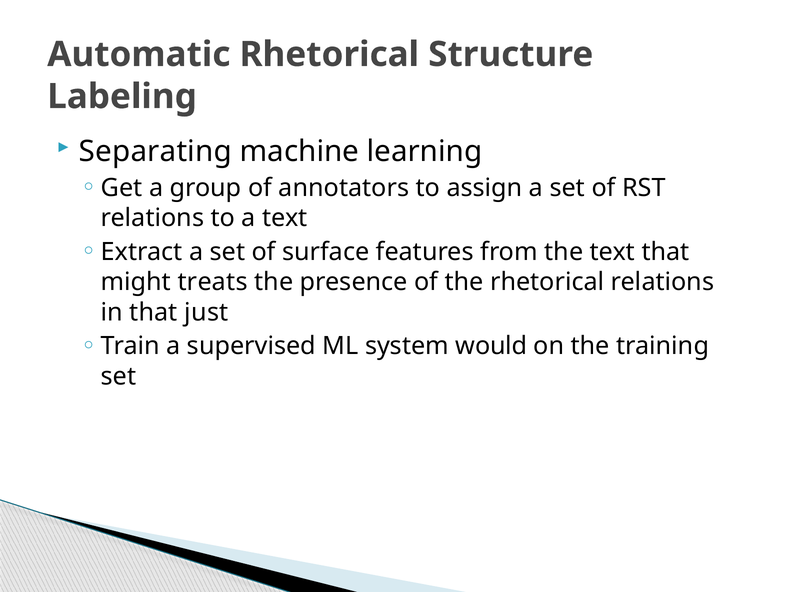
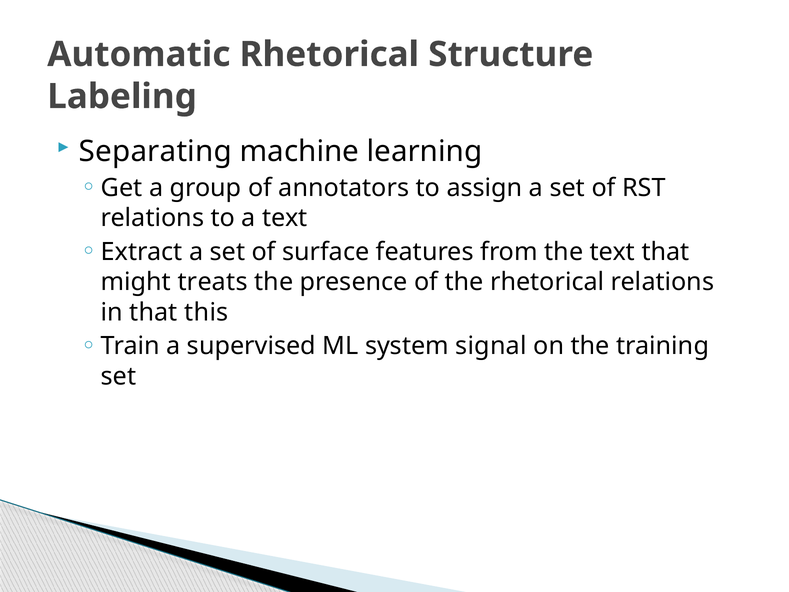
just: just -> this (206, 312)
would: would -> signal (491, 346)
